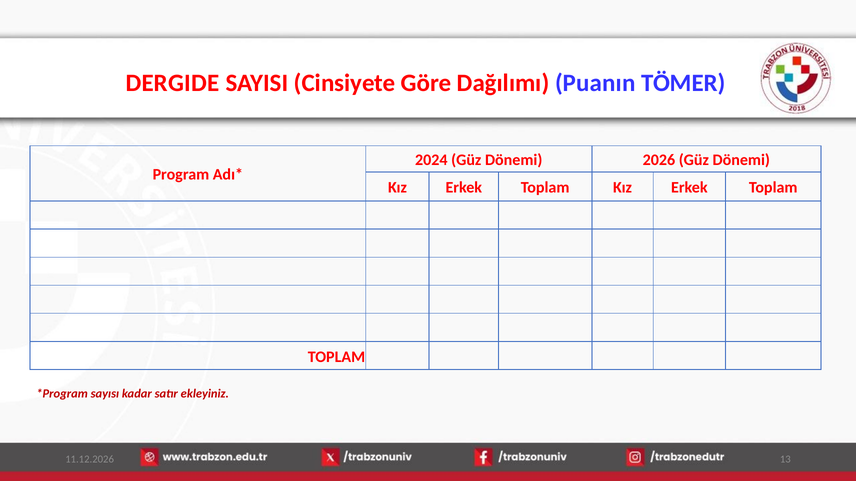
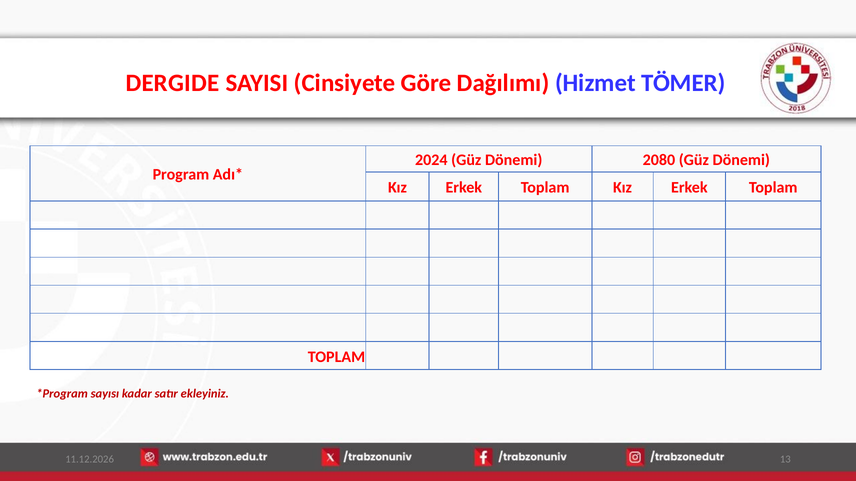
Puanın: Puanın -> Hizmet (595, 83)
2026: 2026 -> 2080 (659, 160)
